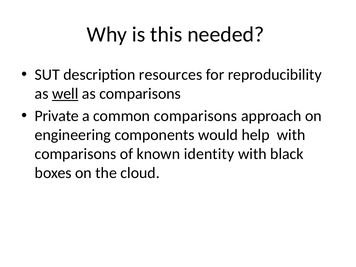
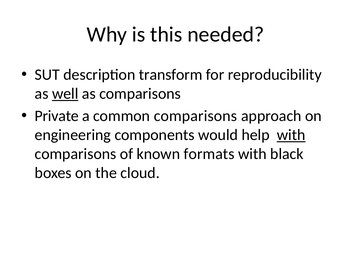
resources: resources -> transform (171, 75)
with underline: none -> present (291, 135)
identity: identity -> formats (209, 154)
